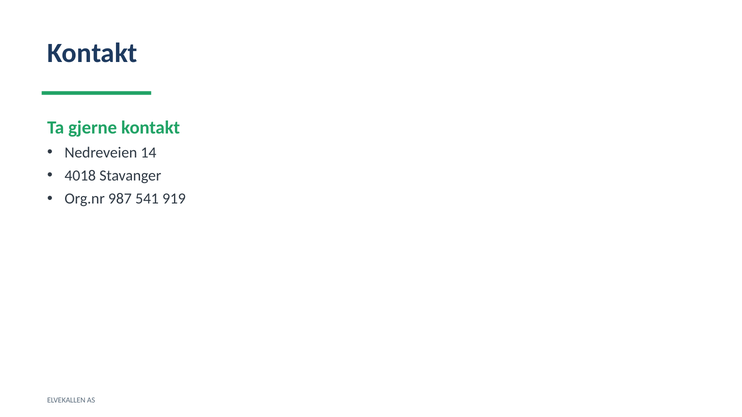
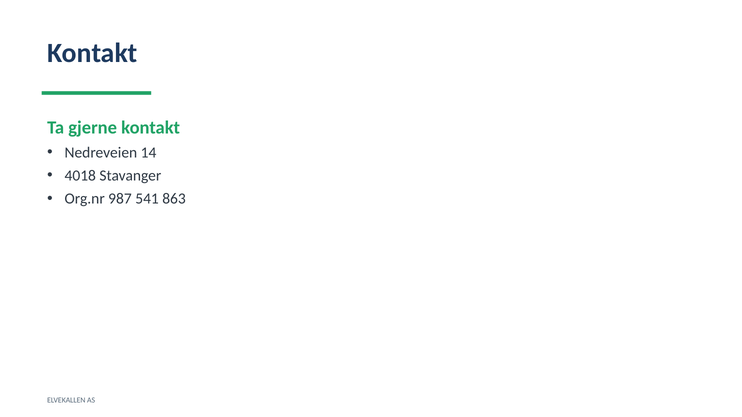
919: 919 -> 863 (174, 199)
